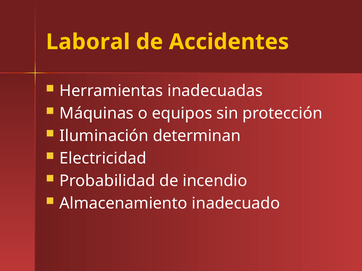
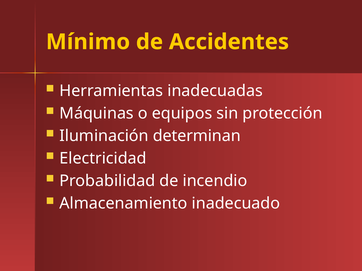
Laboral: Laboral -> Mínimo (88, 42)
